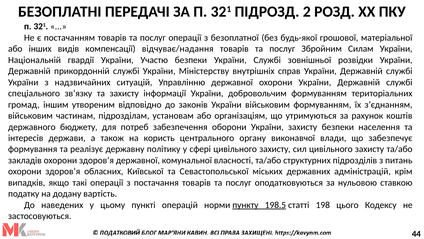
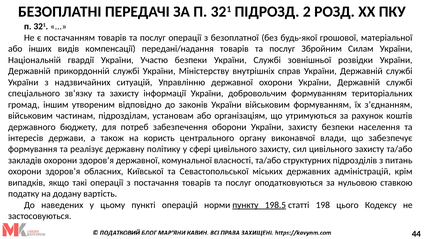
відчуває/надання: відчуває/надання -> передані/надання (178, 49)
